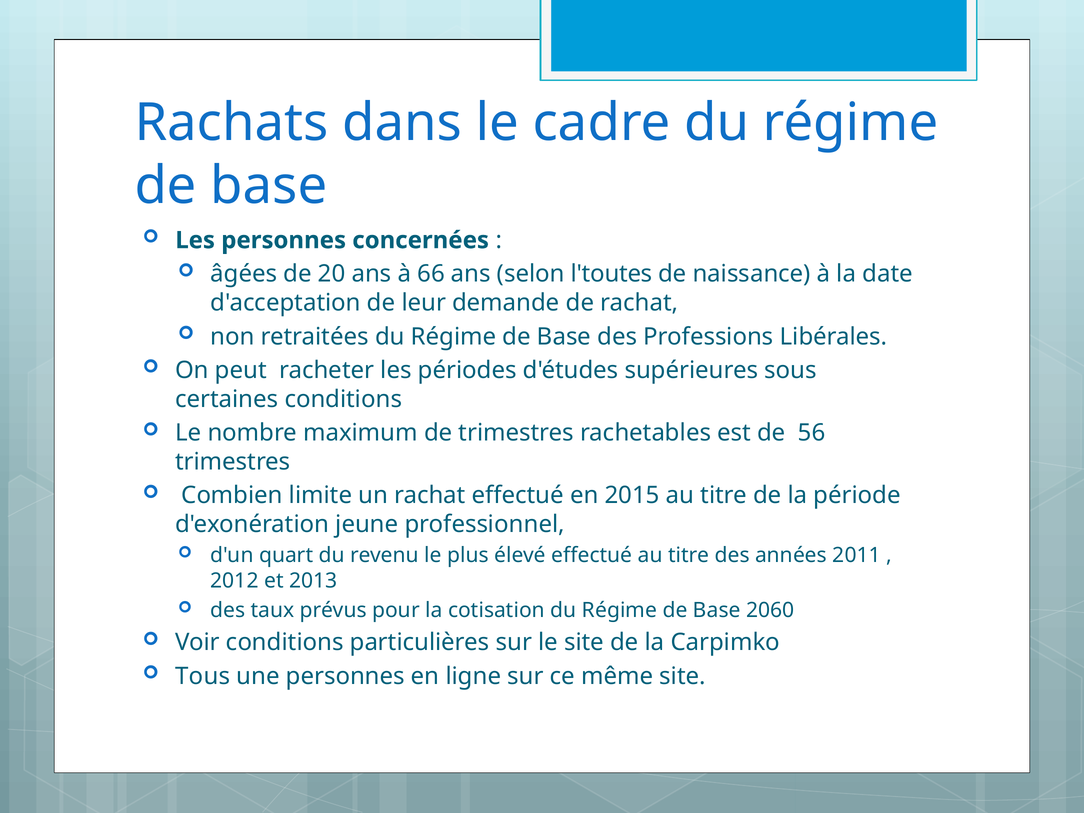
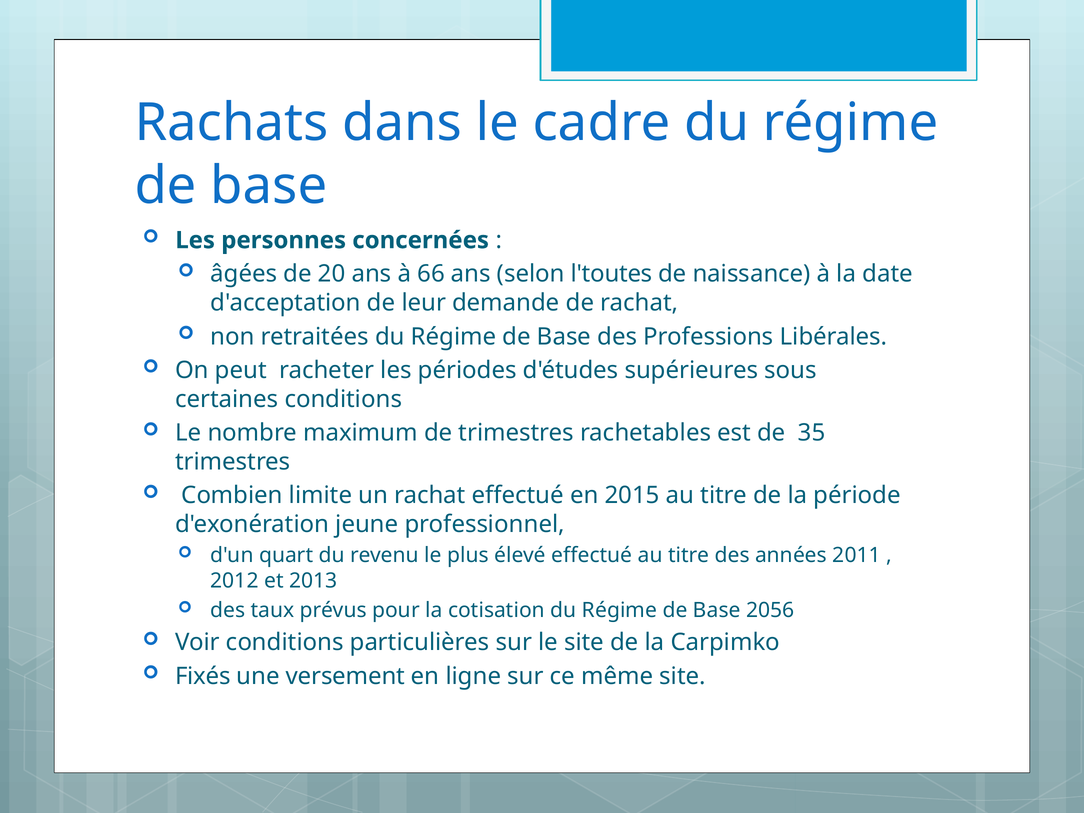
56: 56 -> 35 (812, 433)
2060: 2060 -> 2056 (770, 610)
Tous: Tous -> Fixés (203, 676)
une personnes: personnes -> versement (345, 676)
